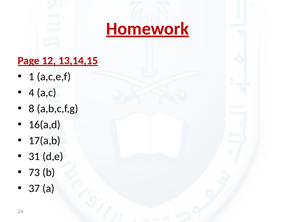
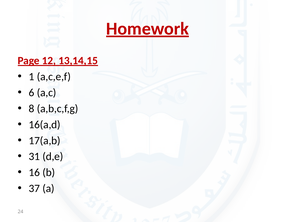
4: 4 -> 6 (32, 92)
73: 73 -> 16 (34, 172)
